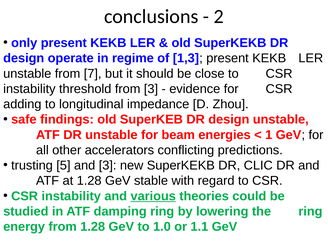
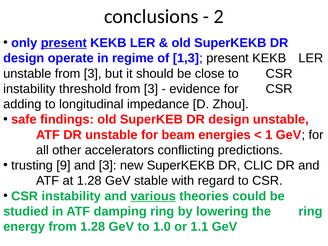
present underline: none -> present (64, 43)
unstable from 7: 7 -> 3 (93, 74)
5: 5 -> 9 (63, 165)
